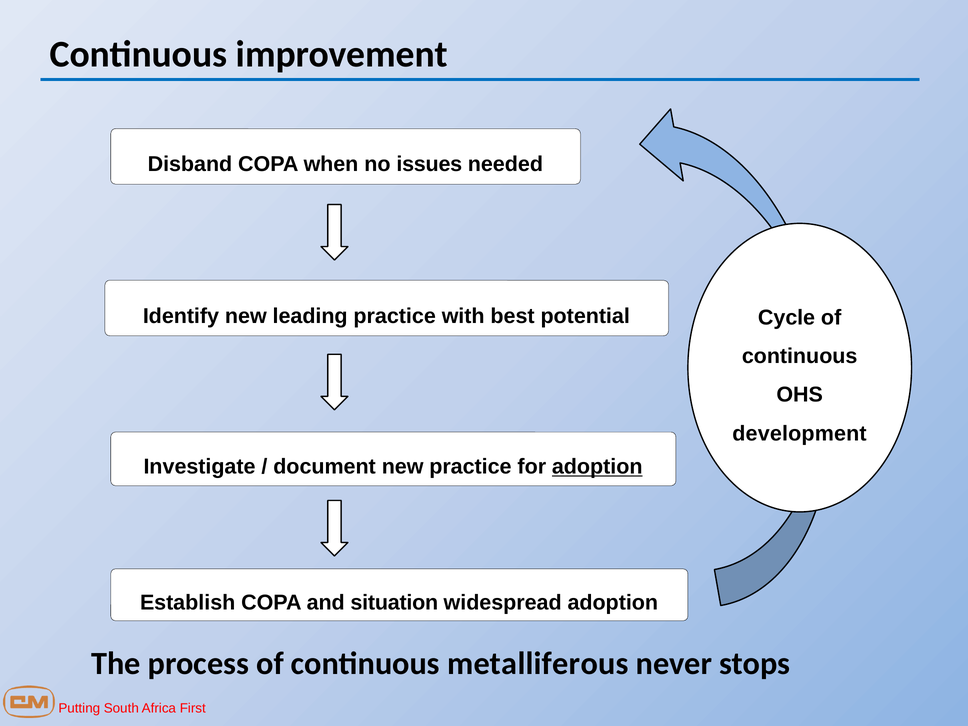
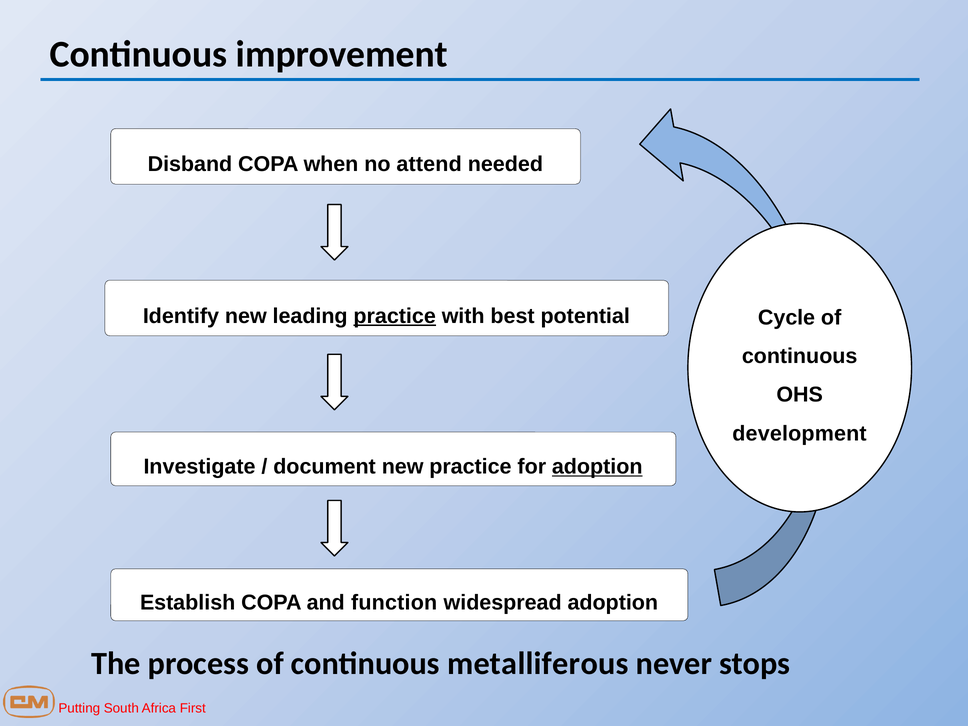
issues: issues -> attend (429, 164)
practice underline: none -> present (395, 316)
situation: situation -> function (394, 603)
